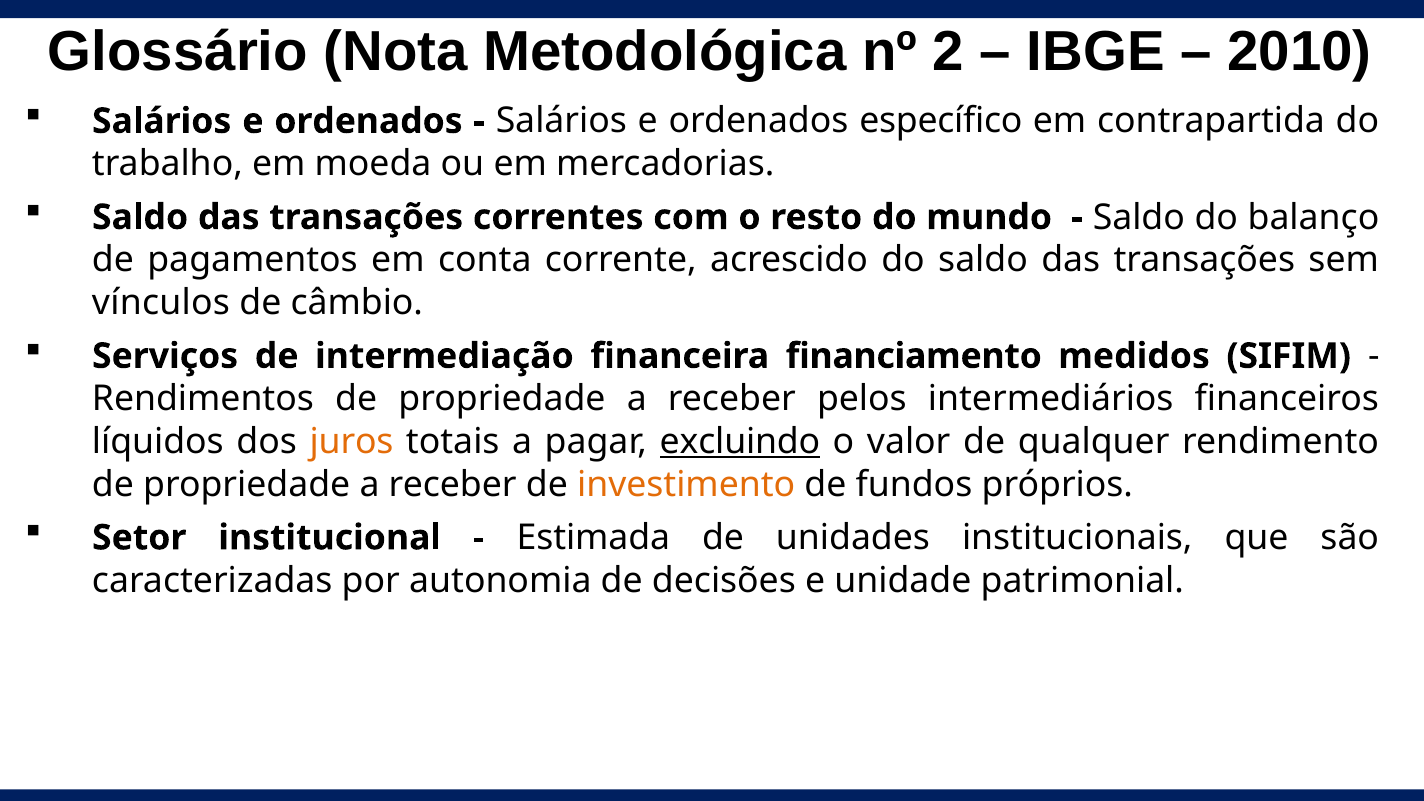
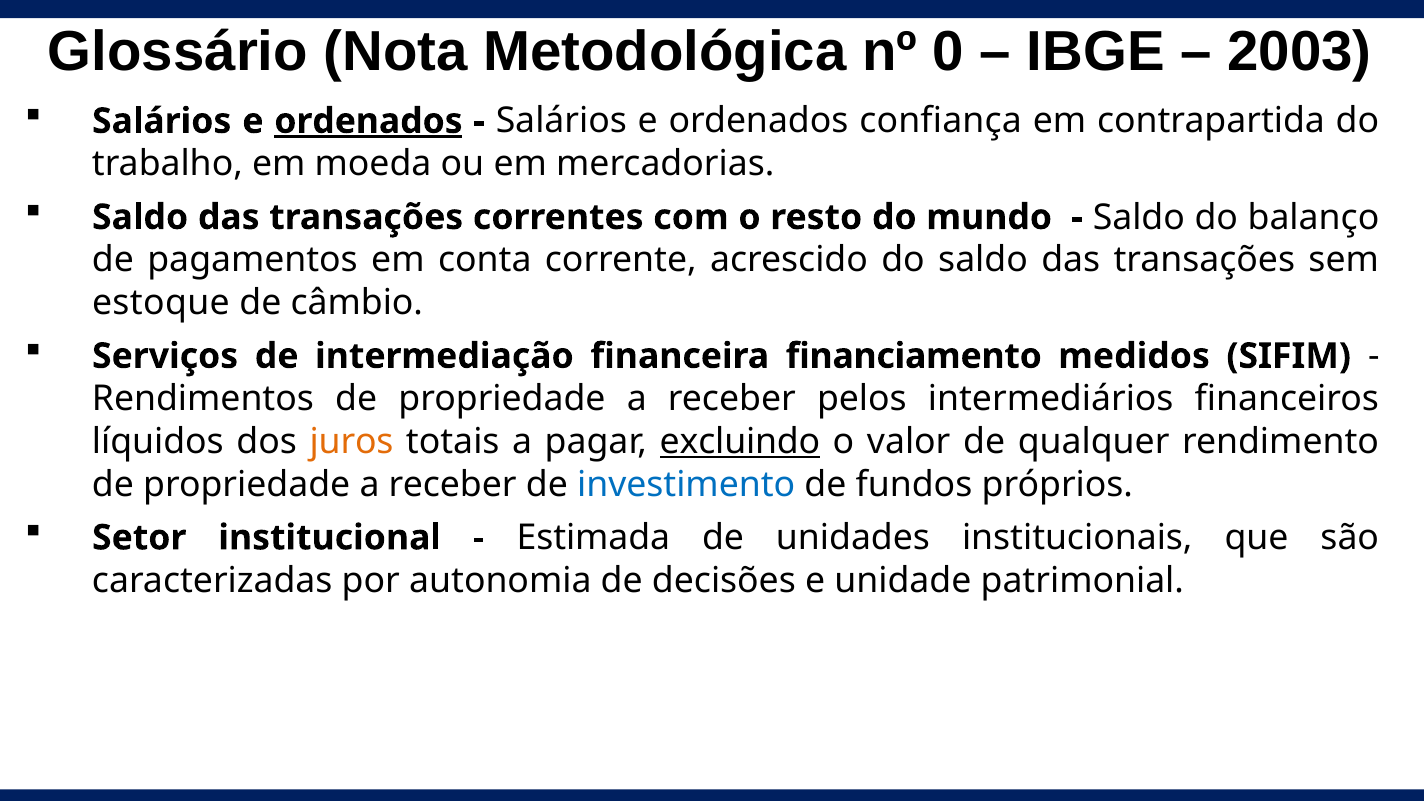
2: 2 -> 0 (948, 52)
2010: 2010 -> 2003 (1299, 52)
ordenados underline: none -> present (368, 121)
específico: específico -> confiança (941, 121)
vínculos: vínculos -> estoque (161, 303)
investimento colour: orange -> blue (686, 484)
